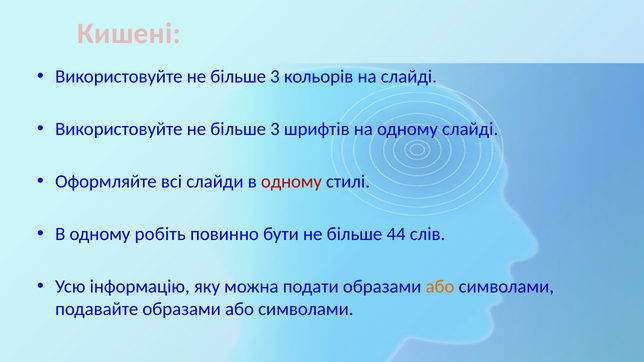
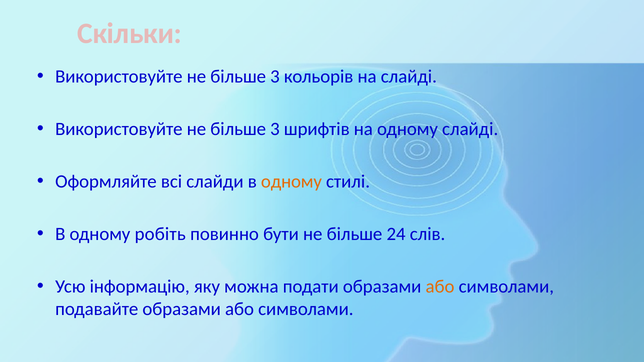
Кишені: Кишені -> Скільки (130, 34)
одному colour: red -> orange (291, 182)
44: 44 -> 24 (396, 234)
